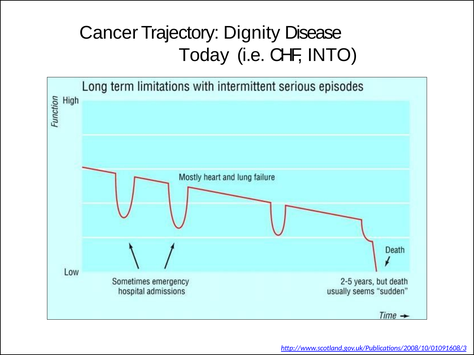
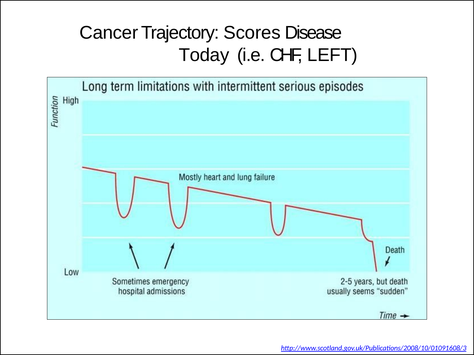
Dignity: Dignity -> Scores (252, 33)
INTO: INTO -> LEFT (332, 55)
